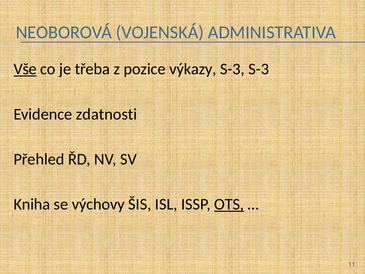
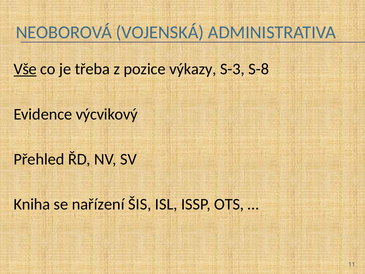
S-3 S-3: S-3 -> S-8 (259, 69)
zdatnosti: zdatnosti -> výcvikový (107, 114)
výchovy: výchovy -> nařízení (98, 204)
OTS underline: present -> none (229, 204)
